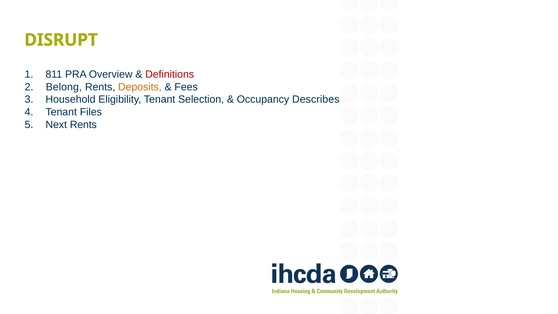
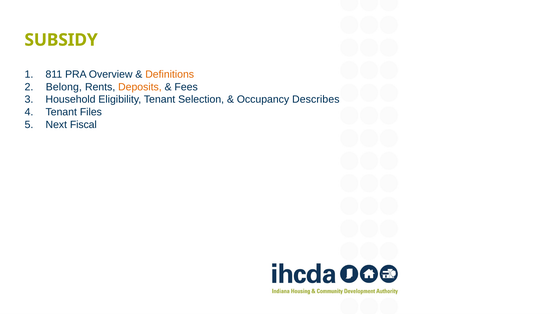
DISRUPT: DISRUPT -> SUBSIDY (61, 40)
Definitions colour: red -> orange (170, 74)
Next Rents: Rents -> Fiscal (83, 125)
